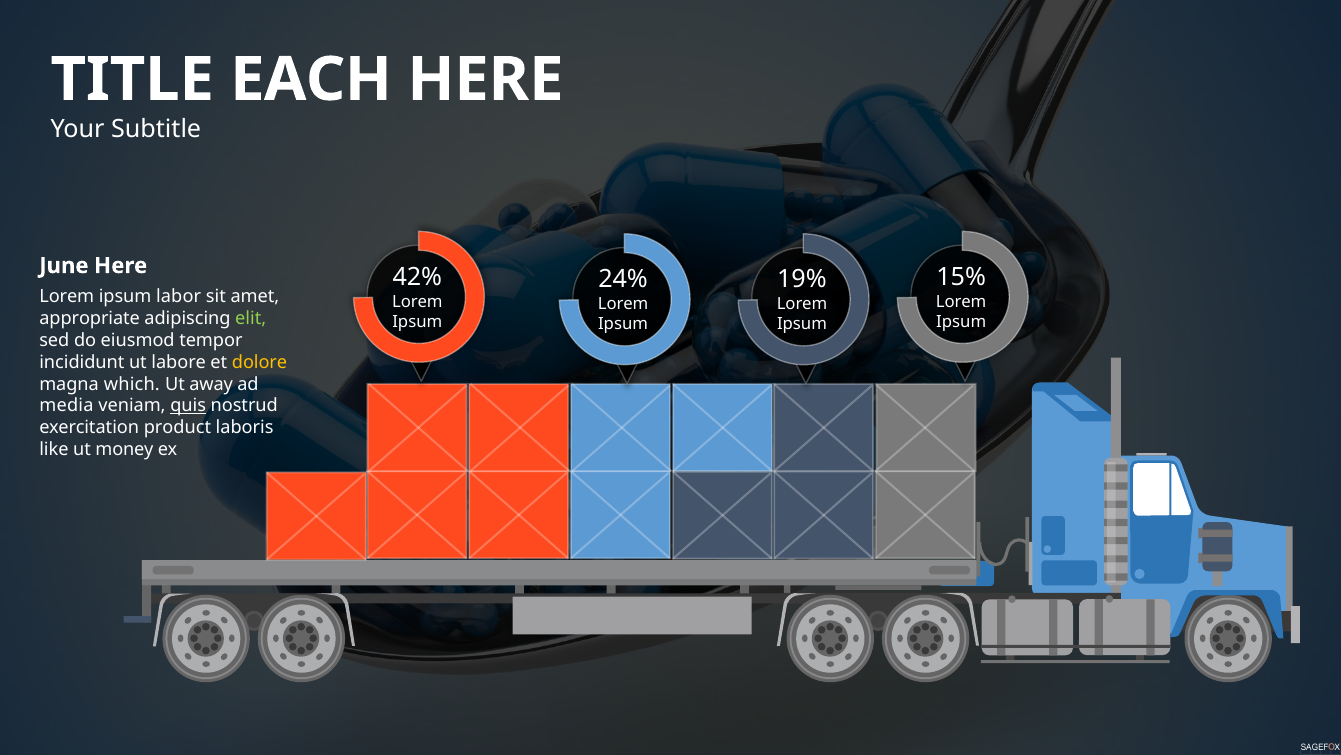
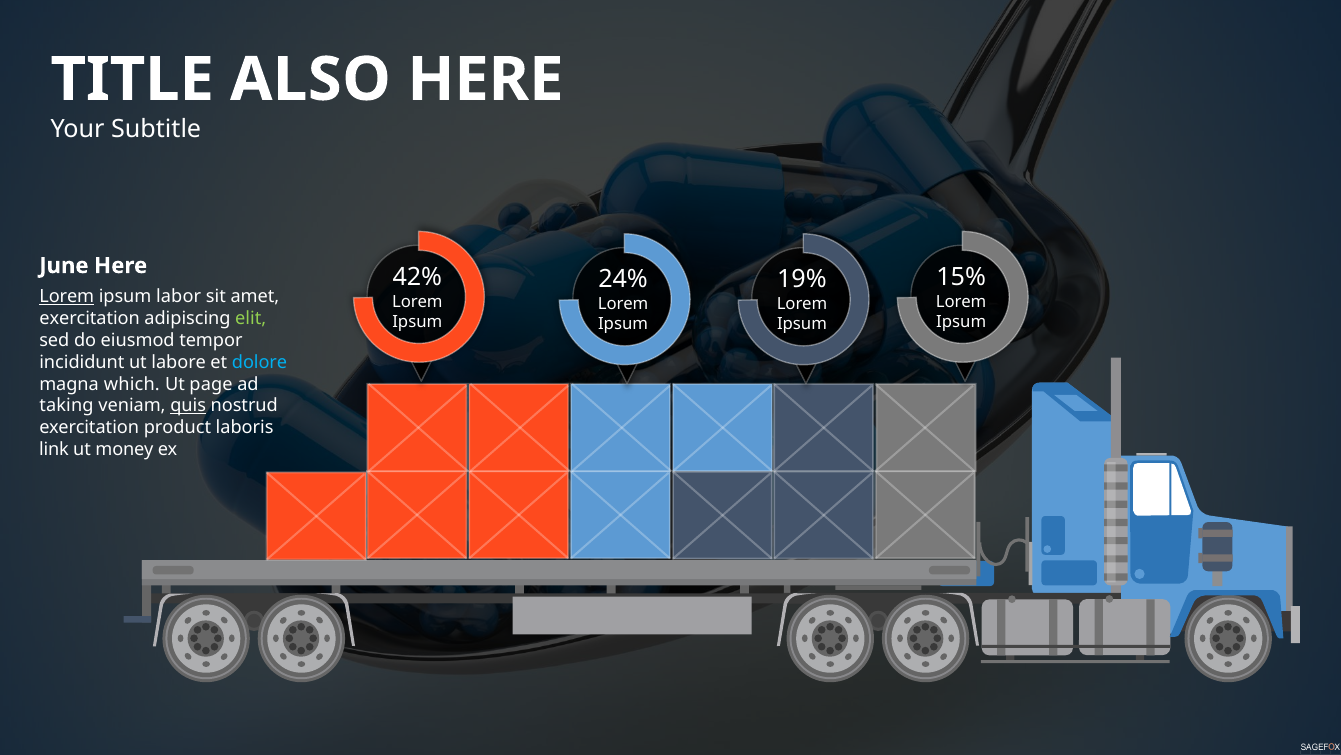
EACH: EACH -> ALSO (310, 80)
Lorem underline: none -> present (67, 296)
appropriate: appropriate -> exercitation (90, 318)
dolore colour: yellow -> light blue (260, 362)
away: away -> page (211, 384)
media: media -> taking (66, 406)
like: like -> link (54, 449)
